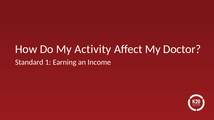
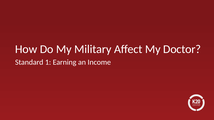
Activity: Activity -> Military (93, 49)
